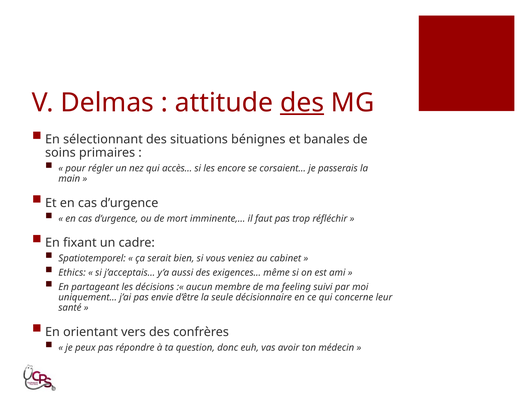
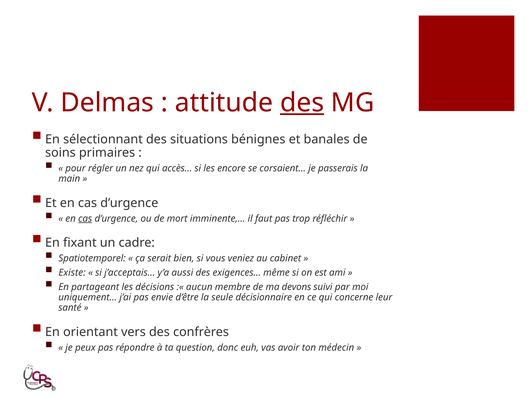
cas underline: none -> present (85, 219)
Ethics: Ethics -> Existe (72, 273)
feeling: feeling -> devons (296, 287)
